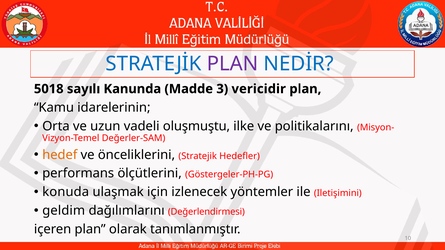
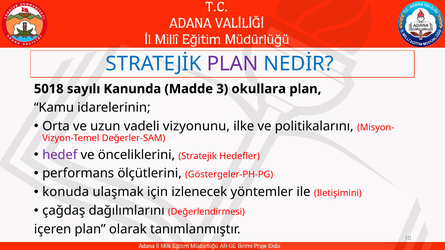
vericidir: vericidir -> okullara (259, 89)
oluşmuştu: oluşmuştu -> vizyonunu (196, 126)
hedef colour: orange -> purple (60, 155)
geldim: geldim -> çağdaş (64, 211)
